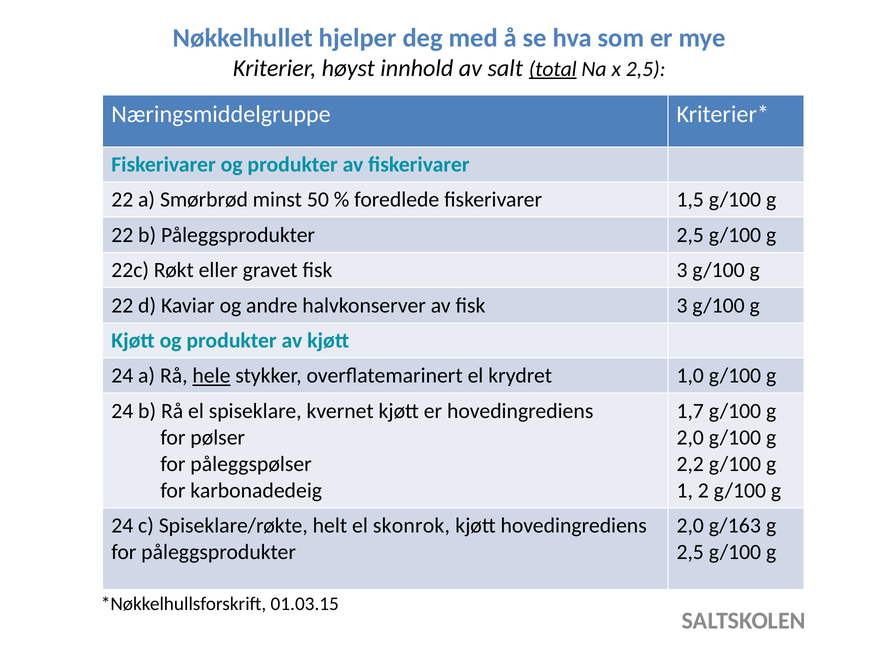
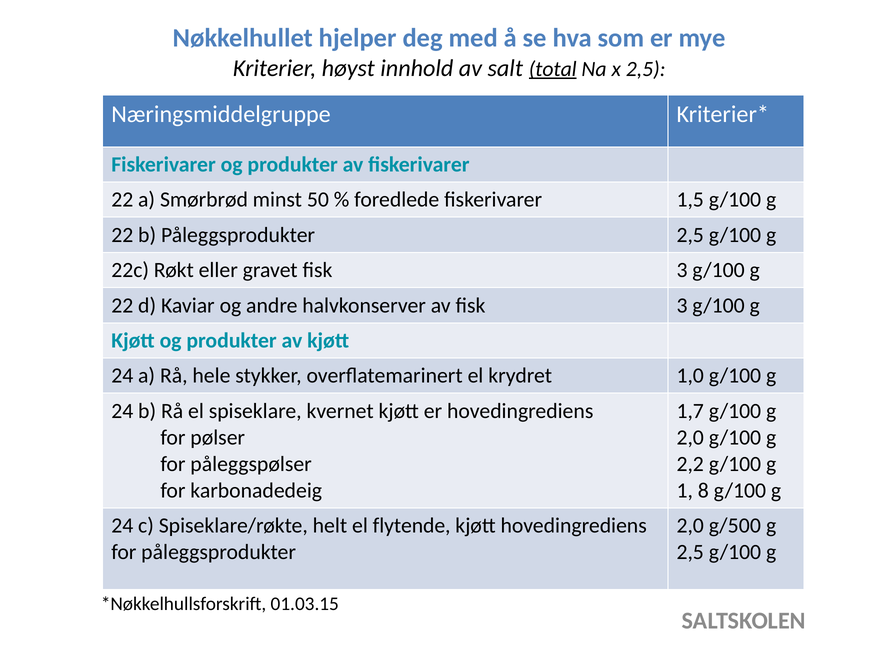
hele underline: present -> none (211, 376)
2: 2 -> 8 (703, 491)
skonrok: skonrok -> flytende (412, 526)
g/163: g/163 -> g/500 (735, 526)
